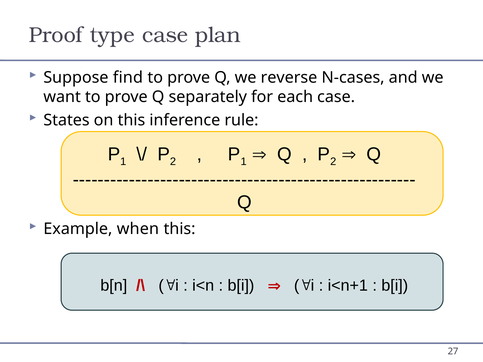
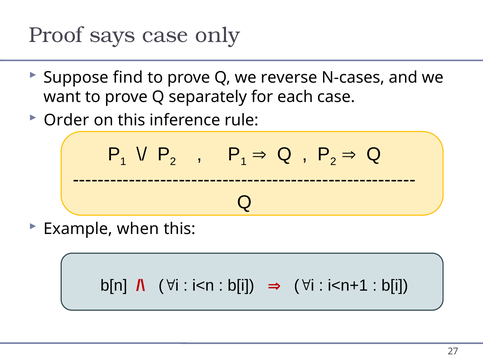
type: type -> says (112, 35)
plan: plan -> only (218, 35)
States: States -> Order (66, 120)
